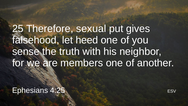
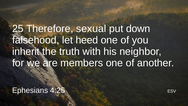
gives: gives -> down (138, 29)
sense: sense -> inherit (26, 51)
